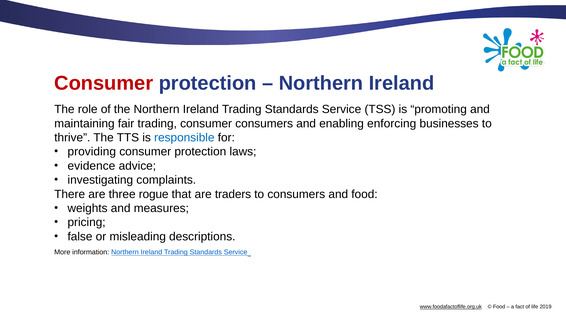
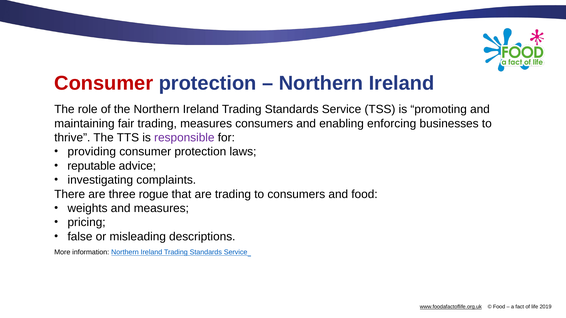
trading consumer: consumer -> measures (206, 124)
responsible colour: blue -> purple (184, 138)
evidence: evidence -> reputable (92, 166)
are traders: traders -> trading (233, 194)
